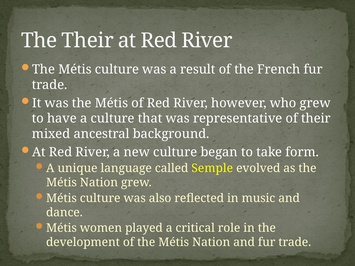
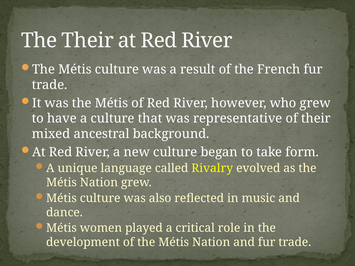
Semple: Semple -> Rivalry (212, 168)
